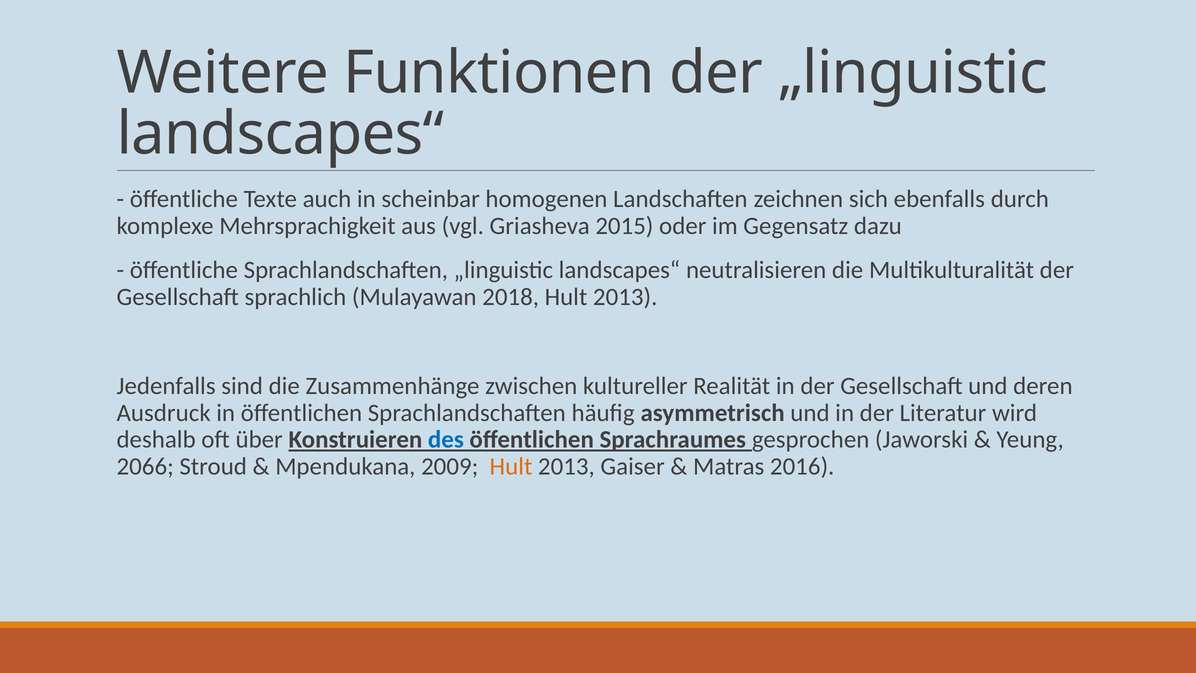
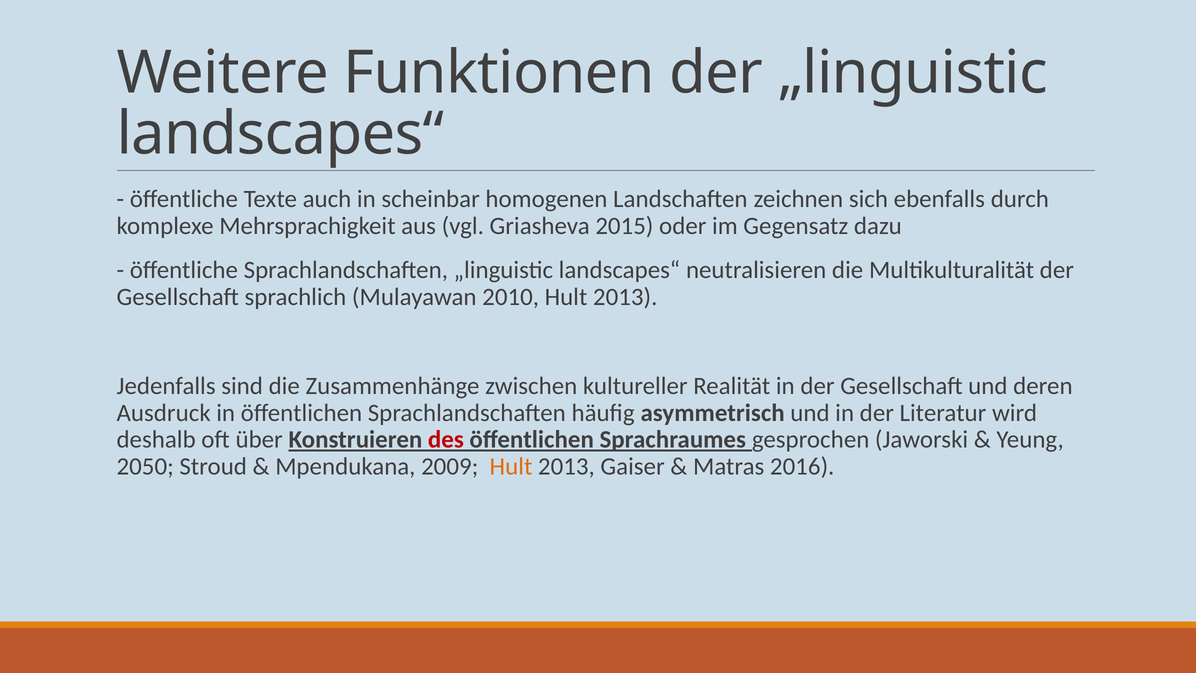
2018: 2018 -> 2010 (511, 297)
des colour: blue -> red (446, 440)
2066: 2066 -> 2050 (145, 466)
